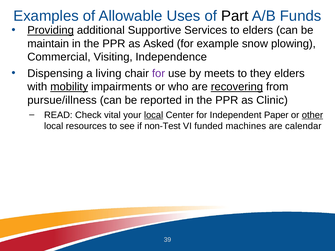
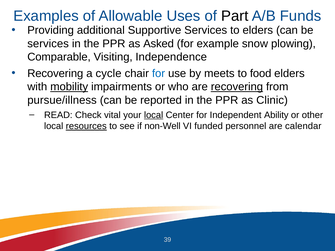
Providing underline: present -> none (51, 30)
maintain: maintain -> services (48, 44)
Commercial: Commercial -> Comparable (59, 57)
Dispensing: Dispensing -> Recovering (55, 73)
living: living -> cycle (109, 73)
for colour: purple -> blue (159, 73)
they: they -> food (261, 73)
Paper: Paper -> Ability (276, 115)
other underline: present -> none (312, 115)
resources underline: none -> present (86, 126)
non-Test: non-Test -> non-Well (162, 126)
machines: machines -> personnel (246, 126)
